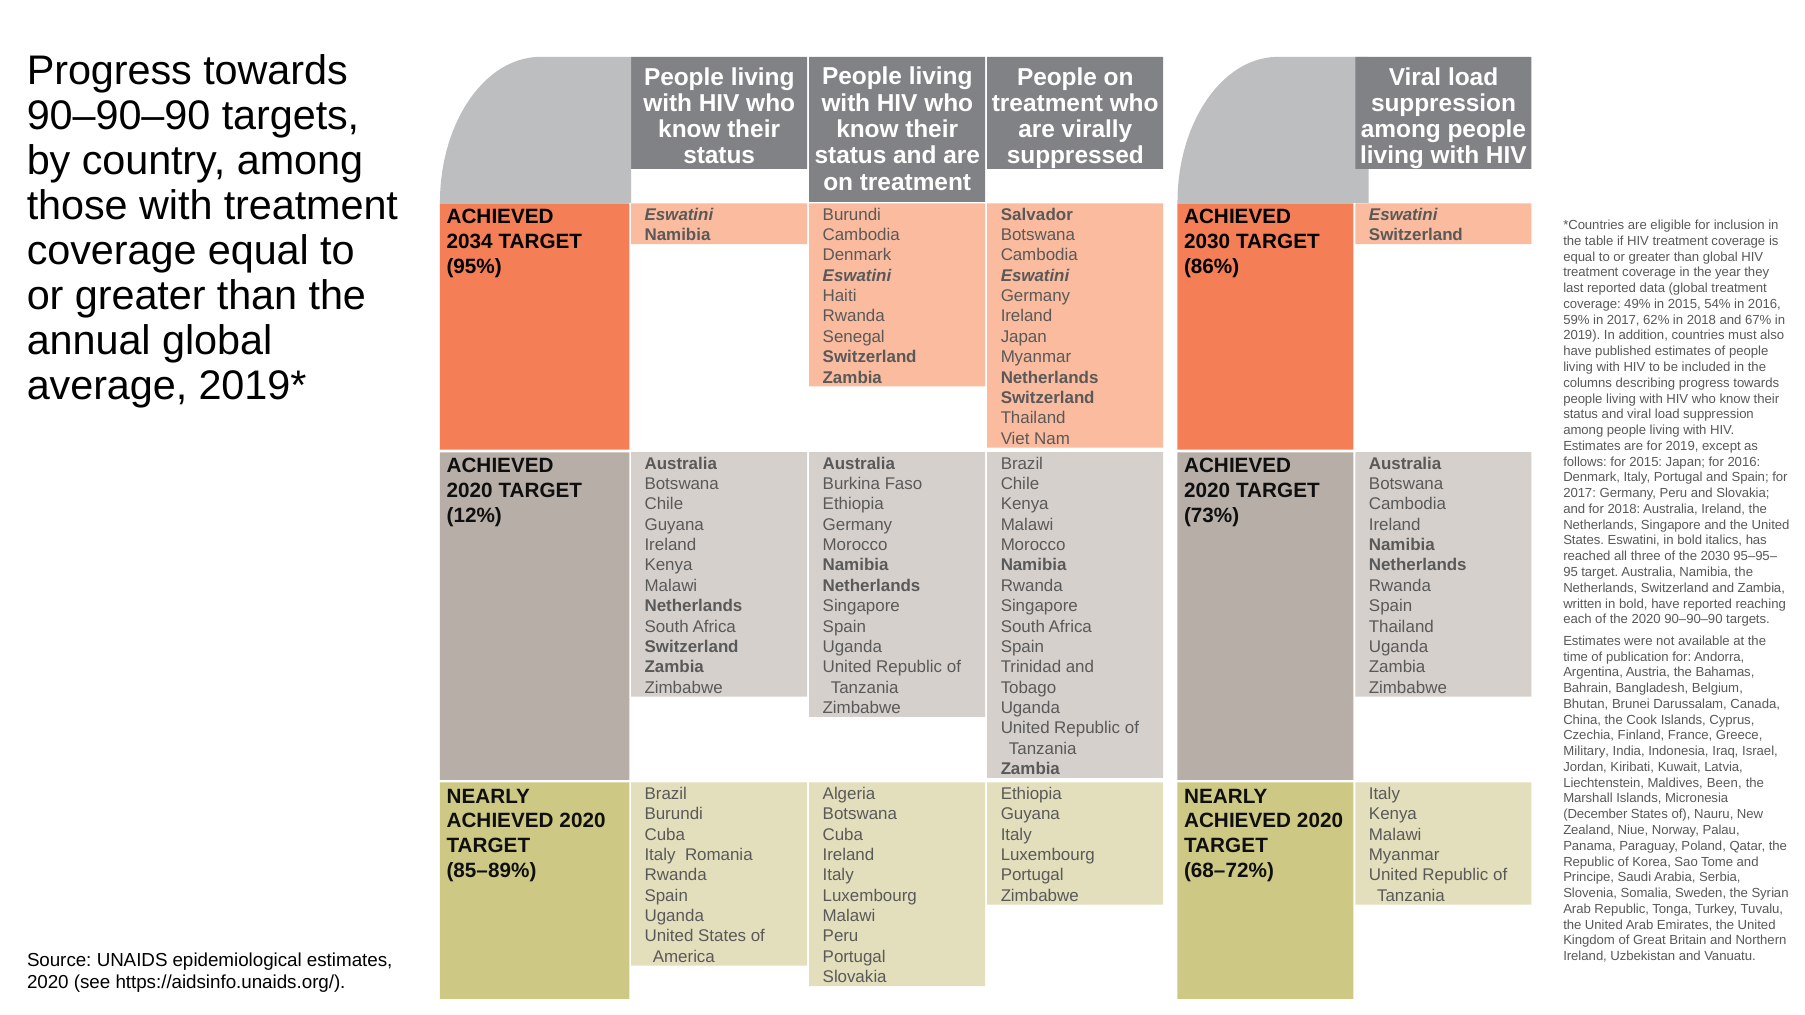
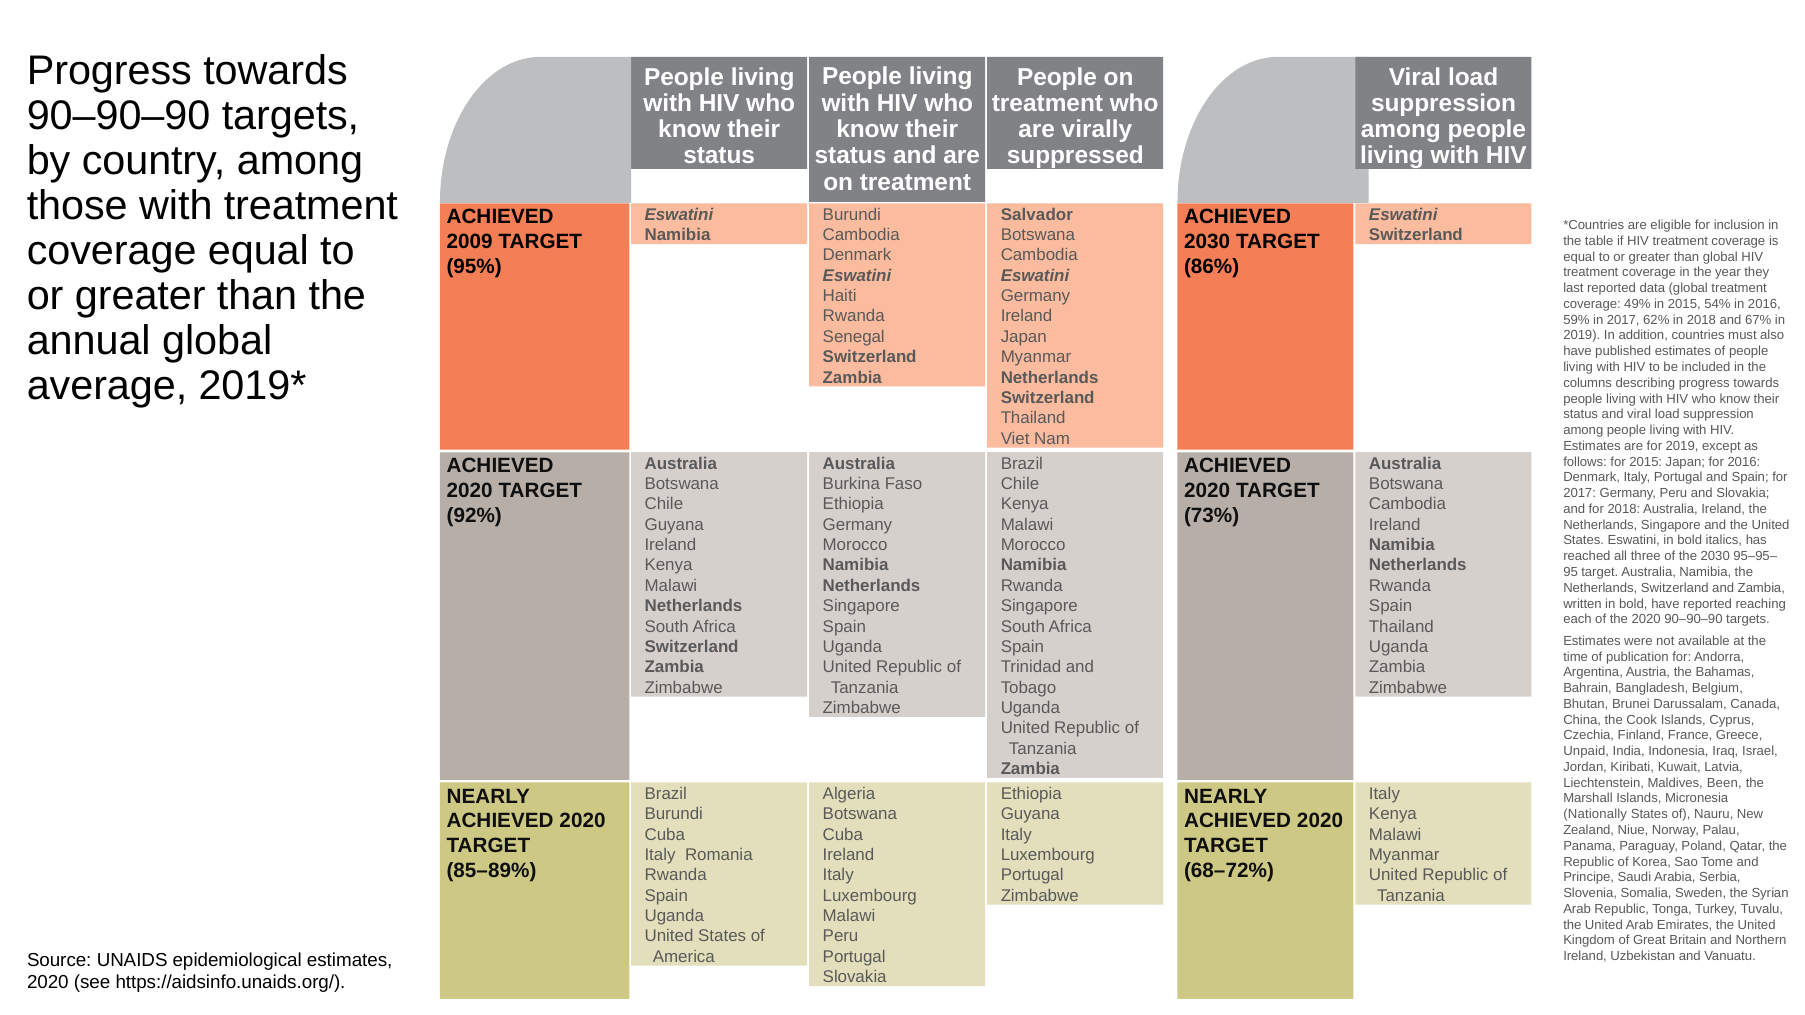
2034: 2034 -> 2009 (470, 242)
12%: 12% -> 92% (474, 516)
Military: Military -> Unpaid (1586, 752)
December: December -> Nationally (1595, 815)
